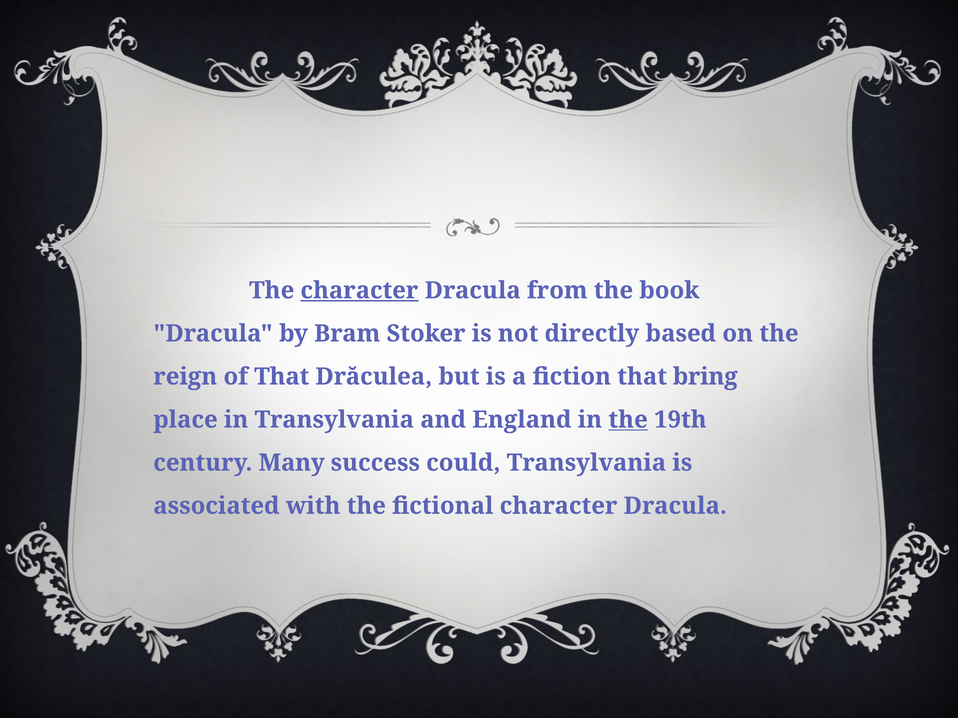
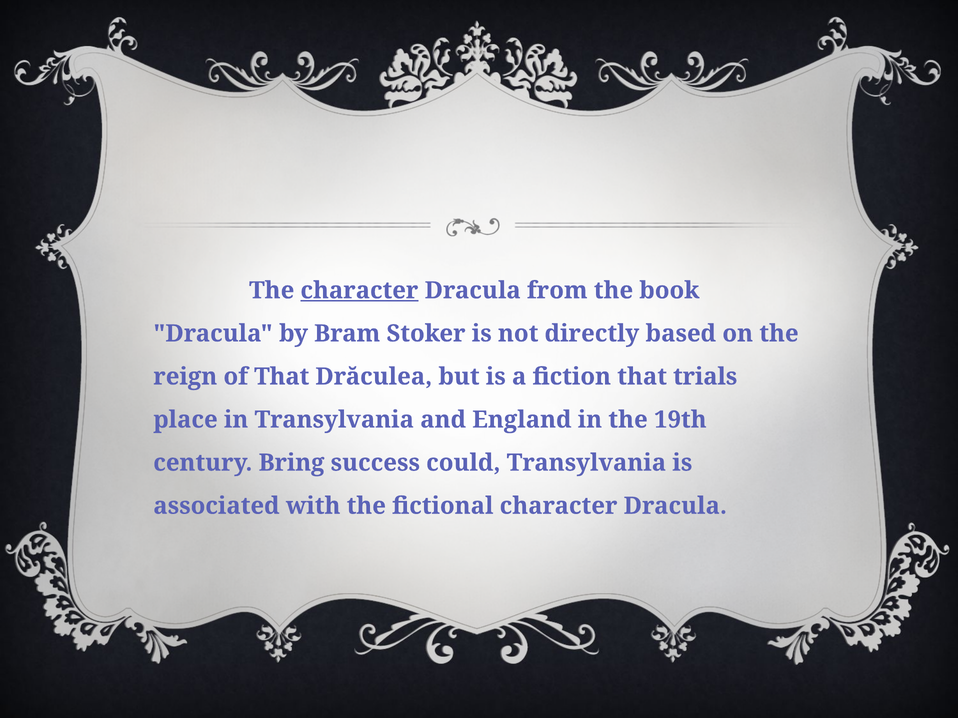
bring: bring -> trials (705, 377)
the underline: present -> none (628, 420)
Many: Many -> Bring (292, 463)
